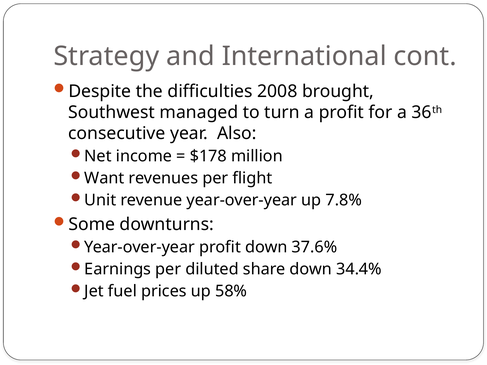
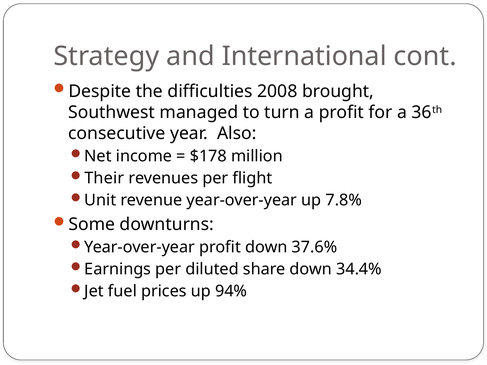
Want: Want -> Their (104, 178)
58%: 58% -> 94% (231, 291)
